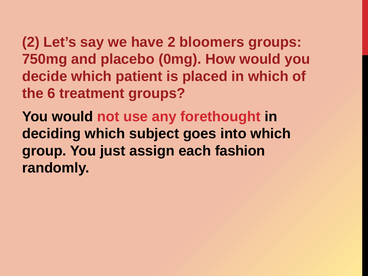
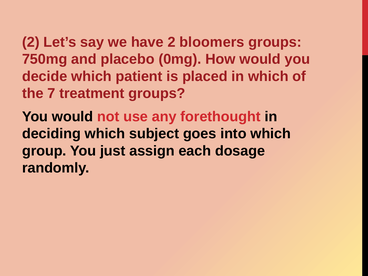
6: 6 -> 7 (51, 93)
fashion: fashion -> dosage (240, 151)
